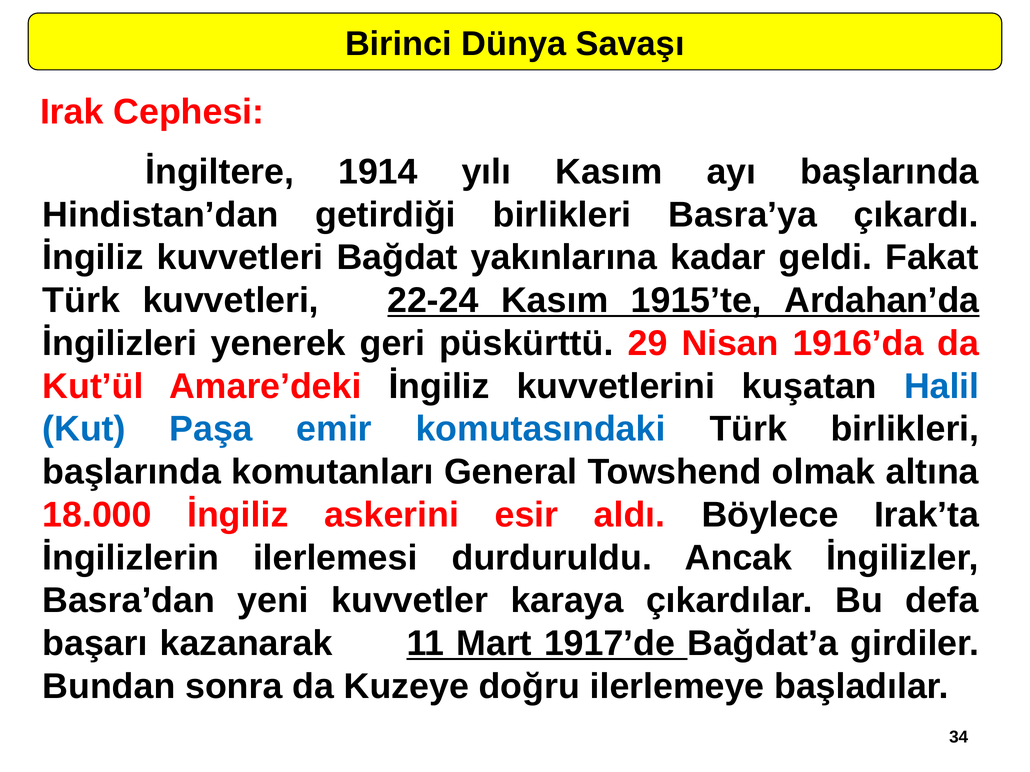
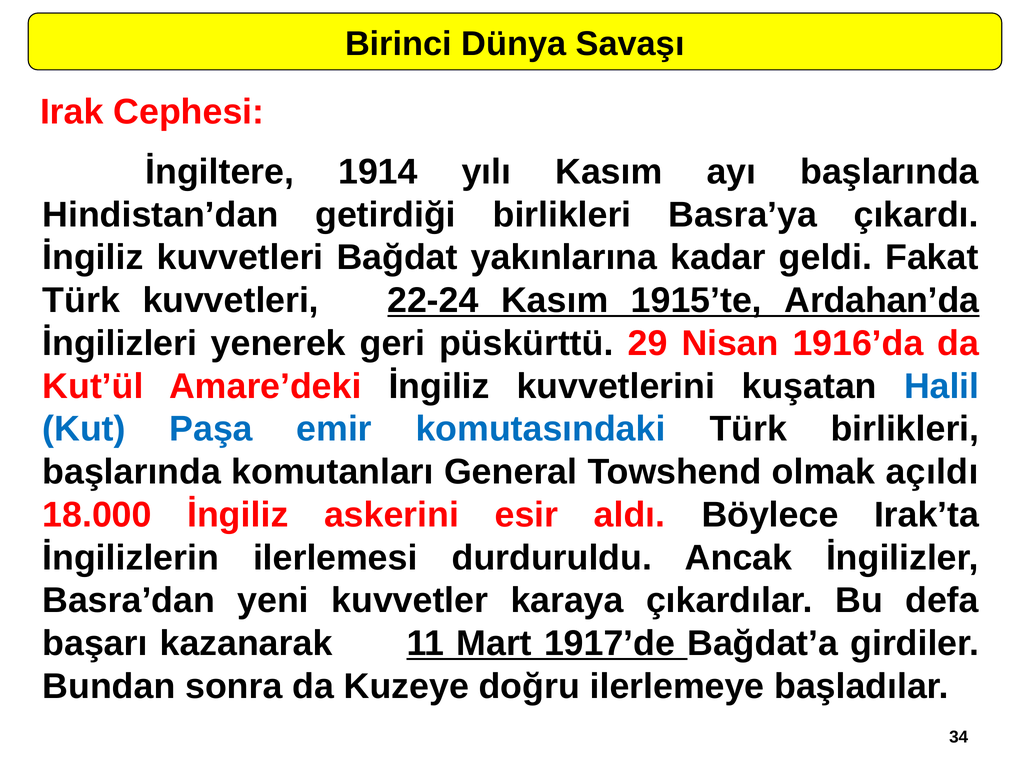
altına: altına -> açıldı (932, 472)
